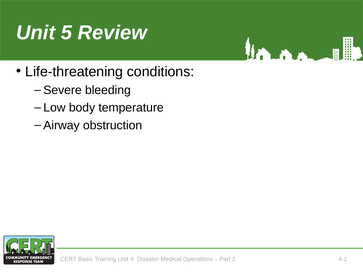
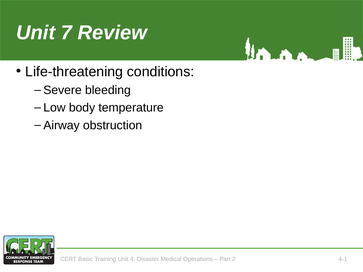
5: 5 -> 7 (66, 33)
